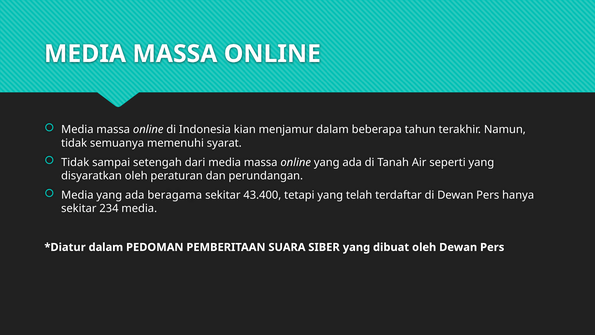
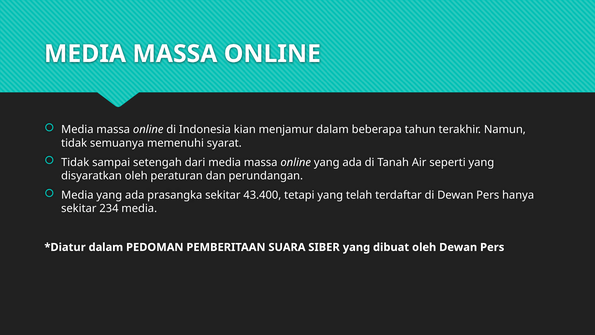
beragama: beragama -> prasangka (175, 195)
